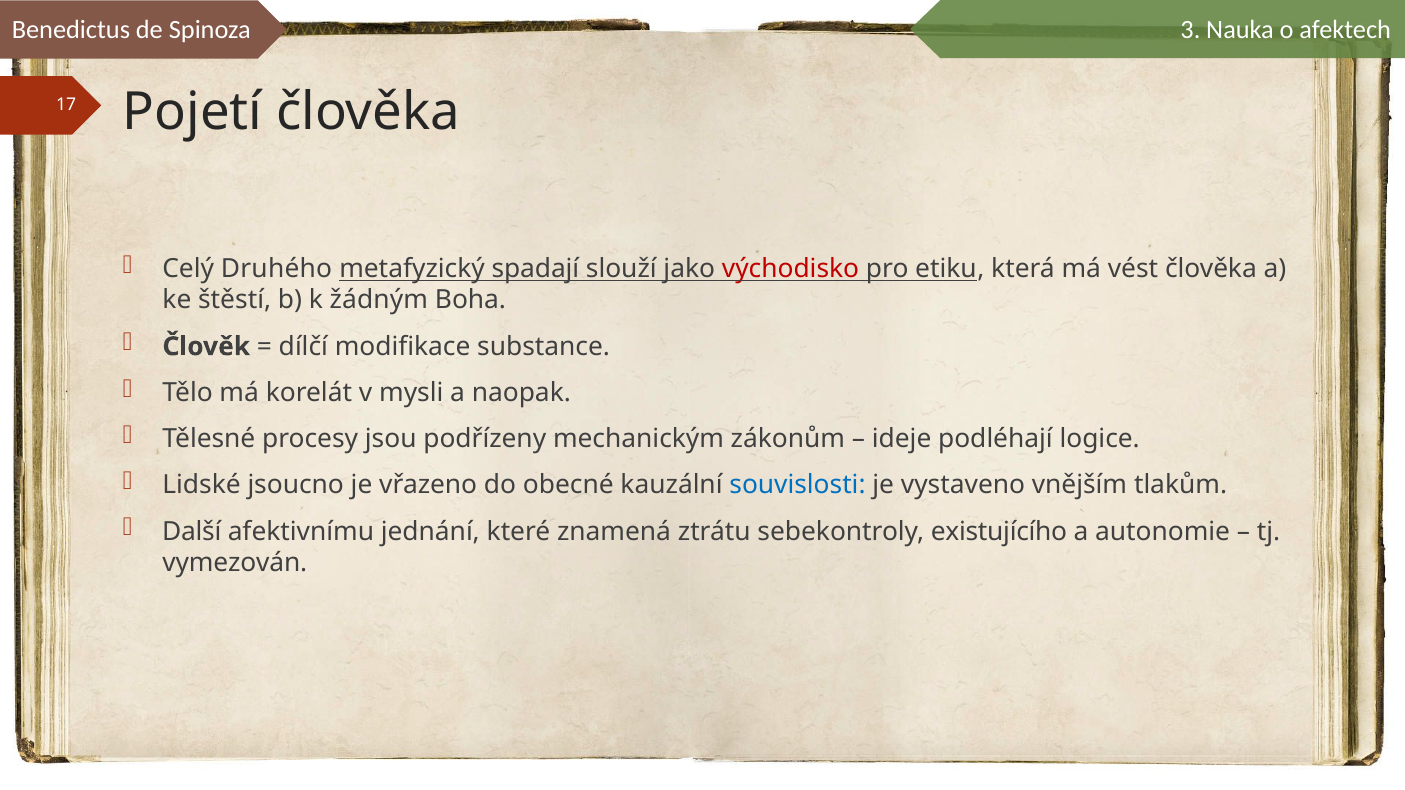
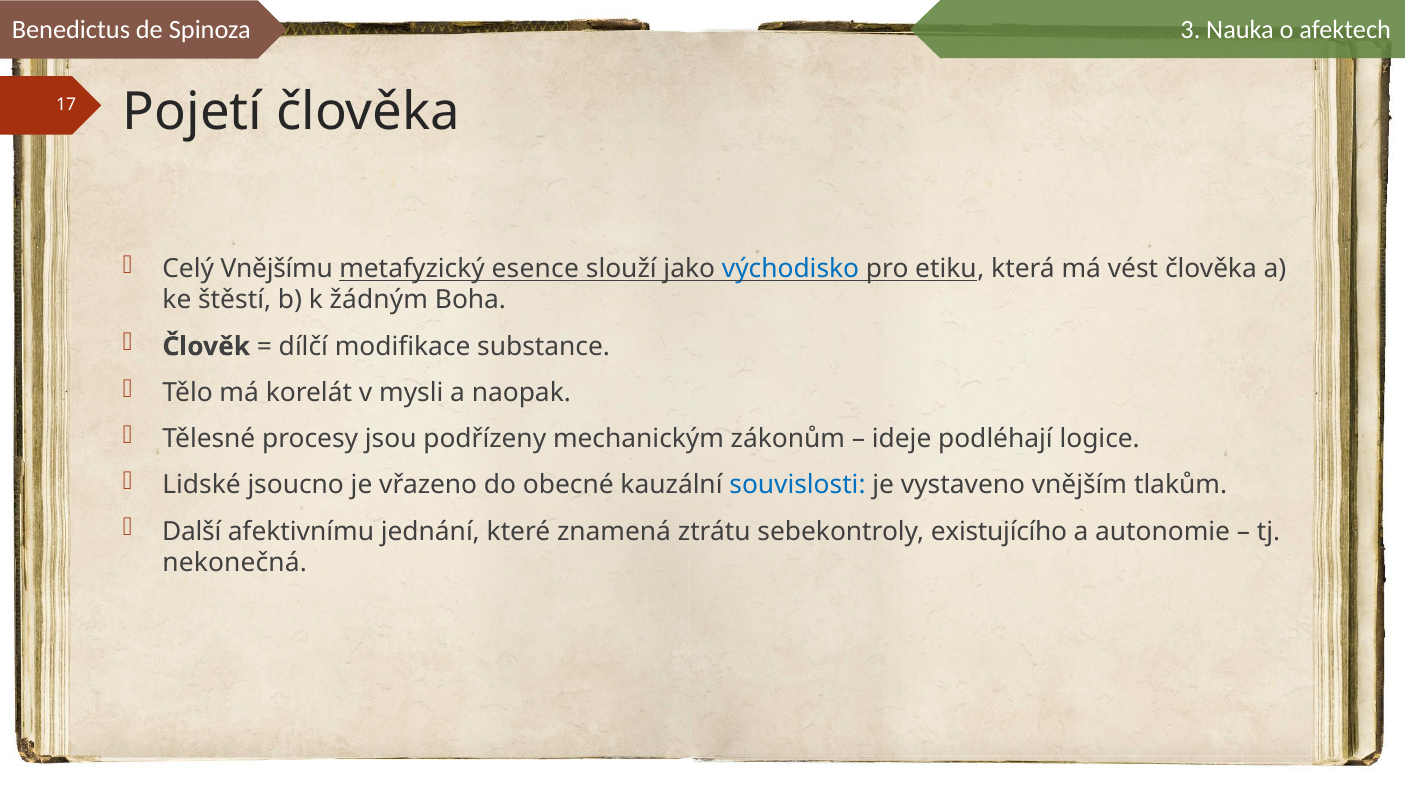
Druhého: Druhého -> Vnějšímu (277, 269)
spadají: spadají -> esence (535, 269)
východisko colour: red -> blue (791, 269)
vymezován: vymezován -> nekonečná (235, 563)
